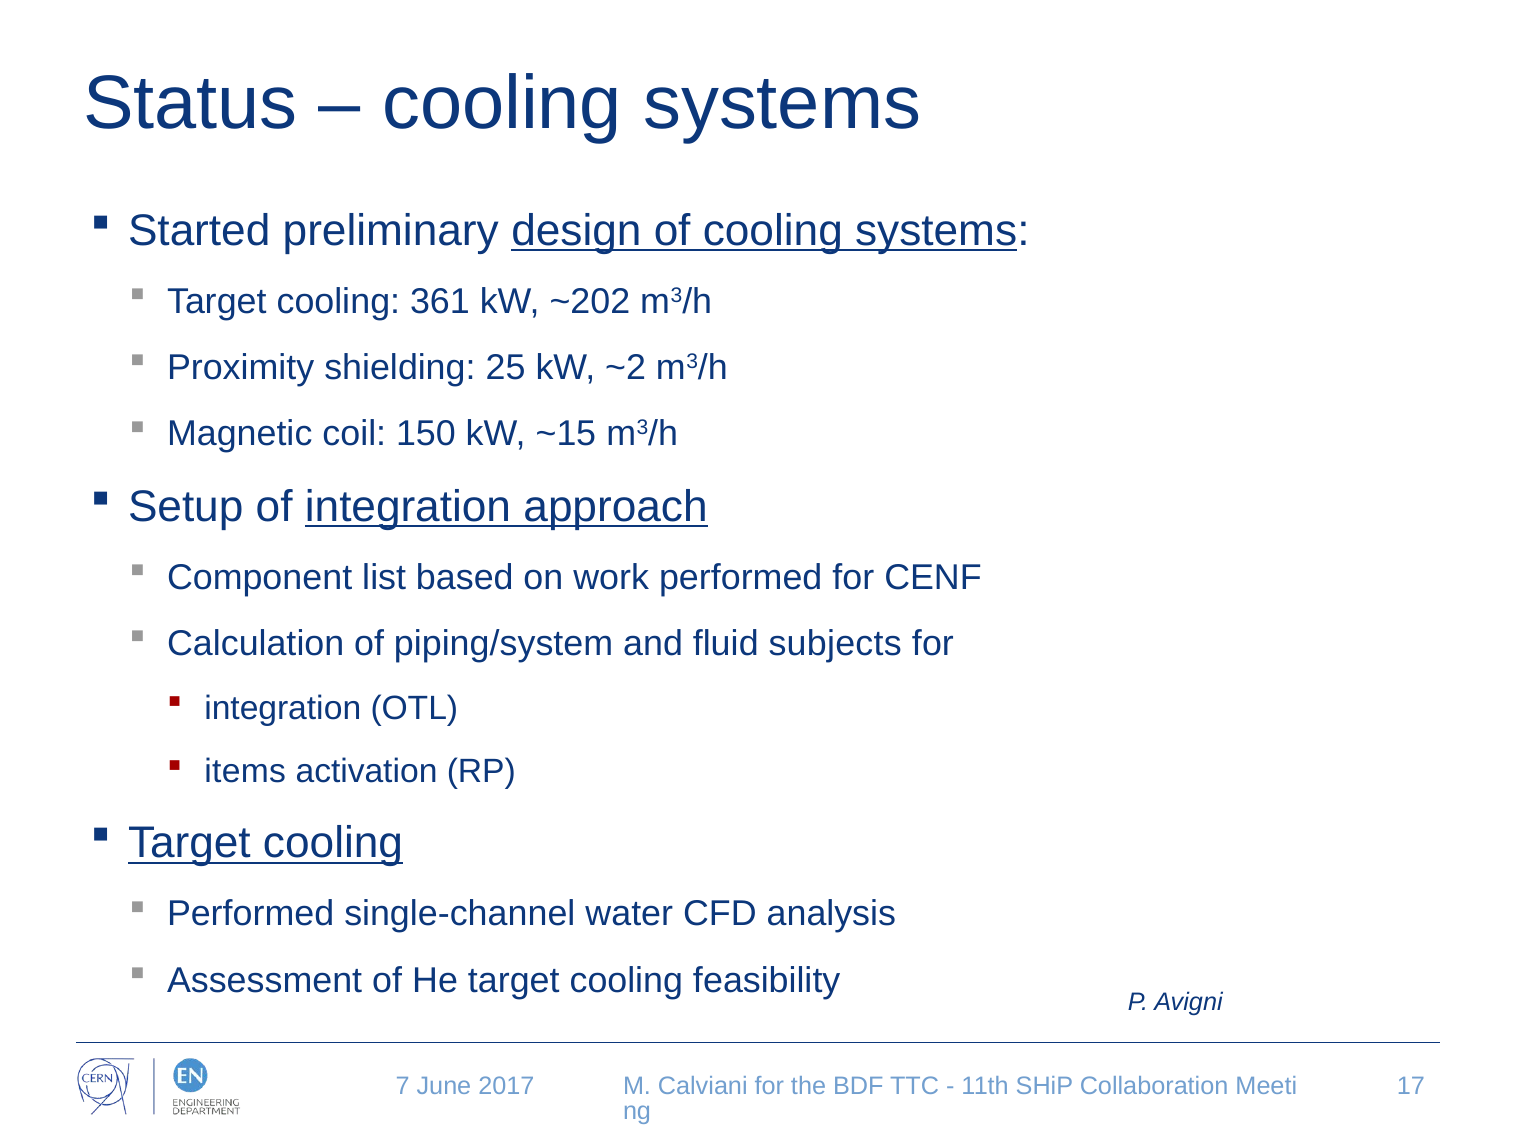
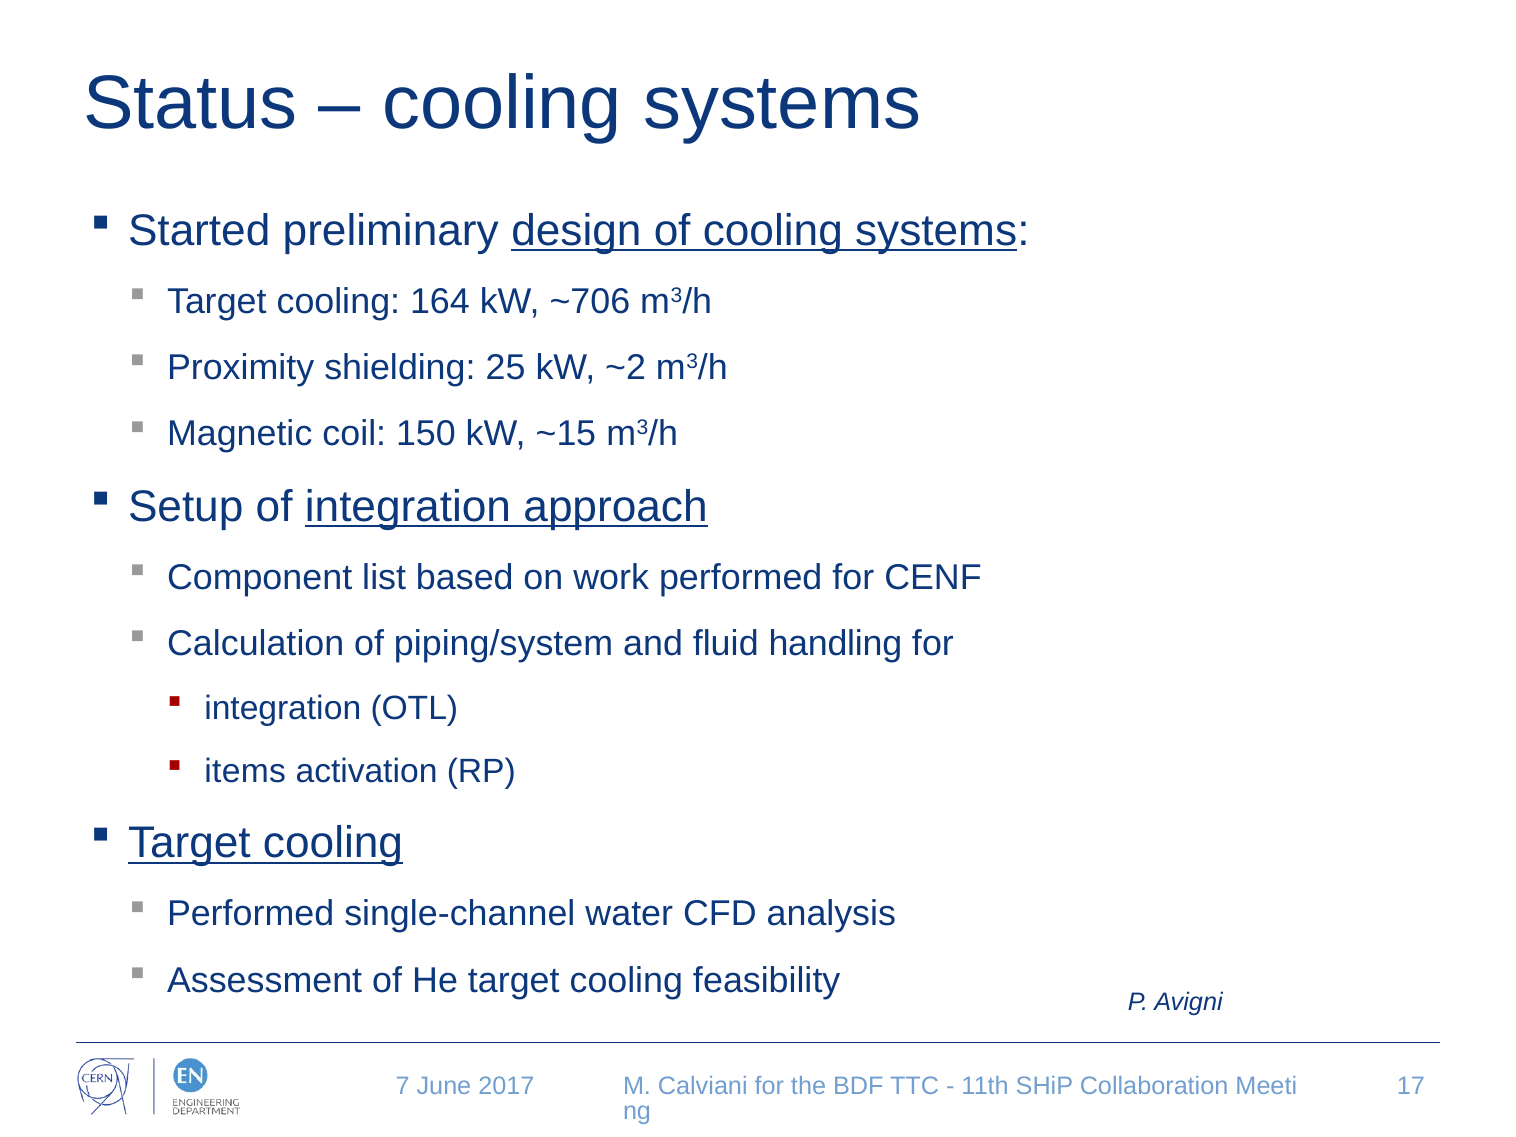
361: 361 -> 164 (440, 301)
~202: ~202 -> ~706 (590, 301)
subjects: subjects -> handling (835, 644)
